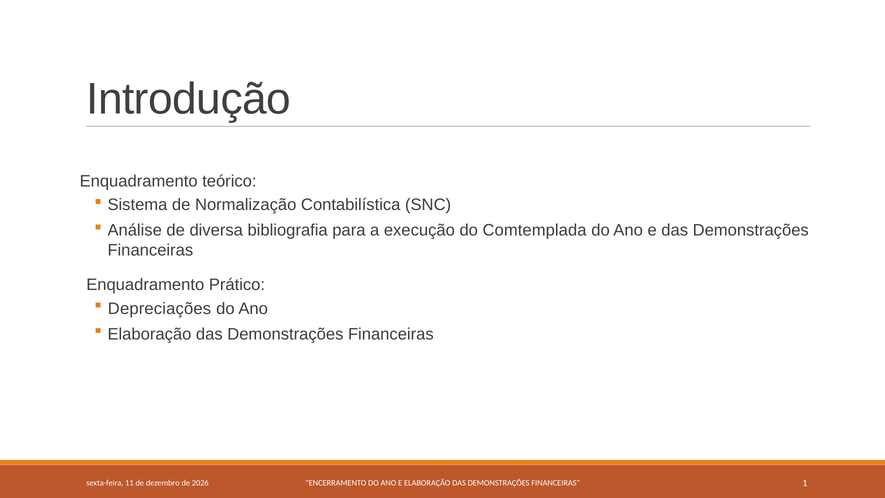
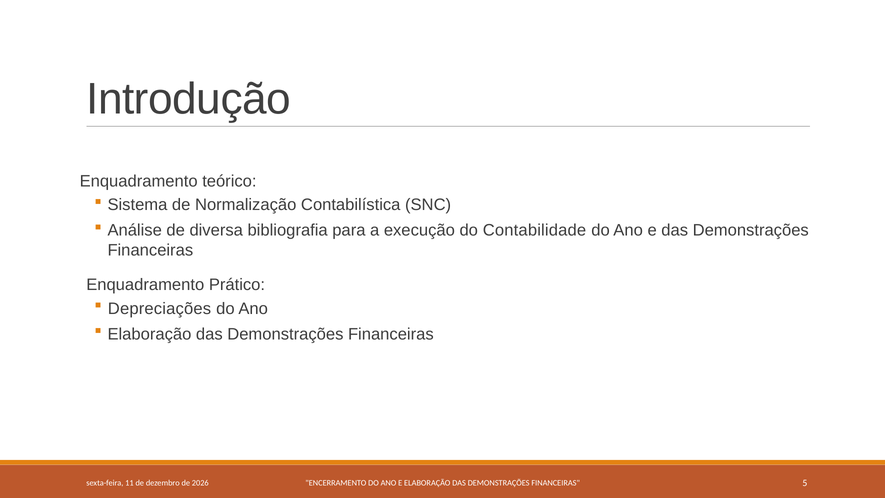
Comtemplada: Comtemplada -> Contabilidade (535, 230)
1: 1 -> 5 (805, 483)
